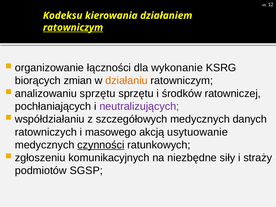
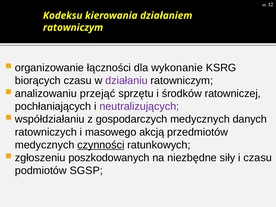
ratowniczym underline: present -> none (73, 28)
biorących zmian: zmian -> czasu (78, 81)
działaniu colour: orange -> purple (126, 81)
analizowaniu sprzętu: sprzętu -> przejąć (98, 94)
szczegółowych: szczegółowych -> gospodarczych (132, 119)
usytuowanie: usytuowanie -> przedmiotów (198, 132)
komunikacyjnych: komunikacyjnych -> poszkodowanych (109, 158)
i straży: straży -> czasu (258, 158)
